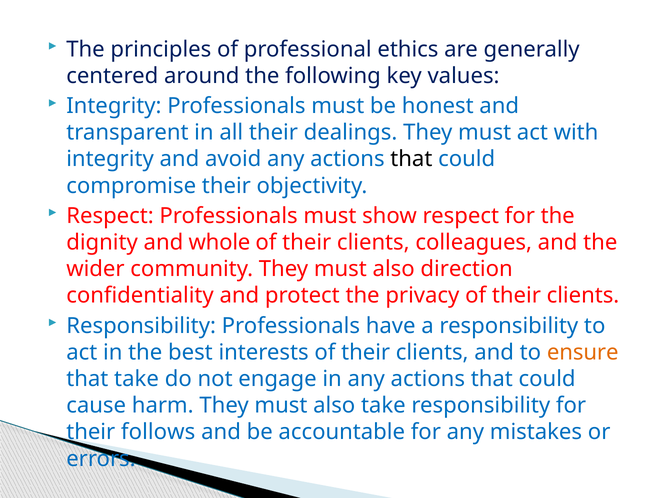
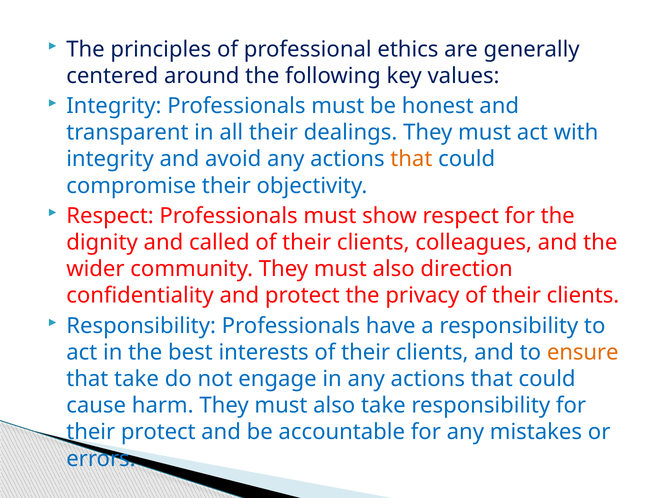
that colour: black -> orange (411, 159)
whole: whole -> called (219, 243)
their follows: follows -> protect (158, 432)
